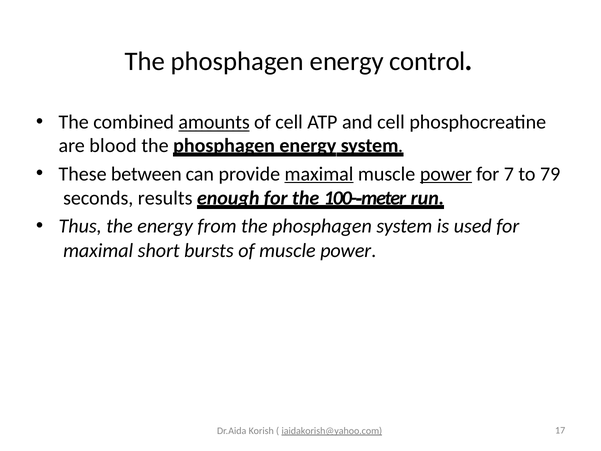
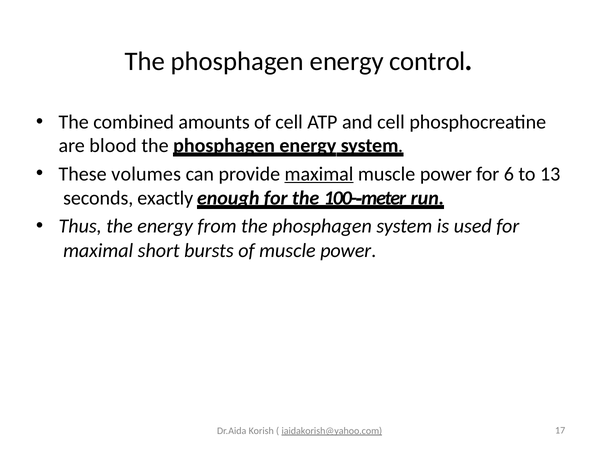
amounts underline: present -> none (214, 122)
between: between -> volumes (146, 174)
power underline: present -> none (446, 174)
7: 7 -> 6 (509, 174)
79: 79 -> 13 (550, 174)
results: results -> exactly (165, 198)
